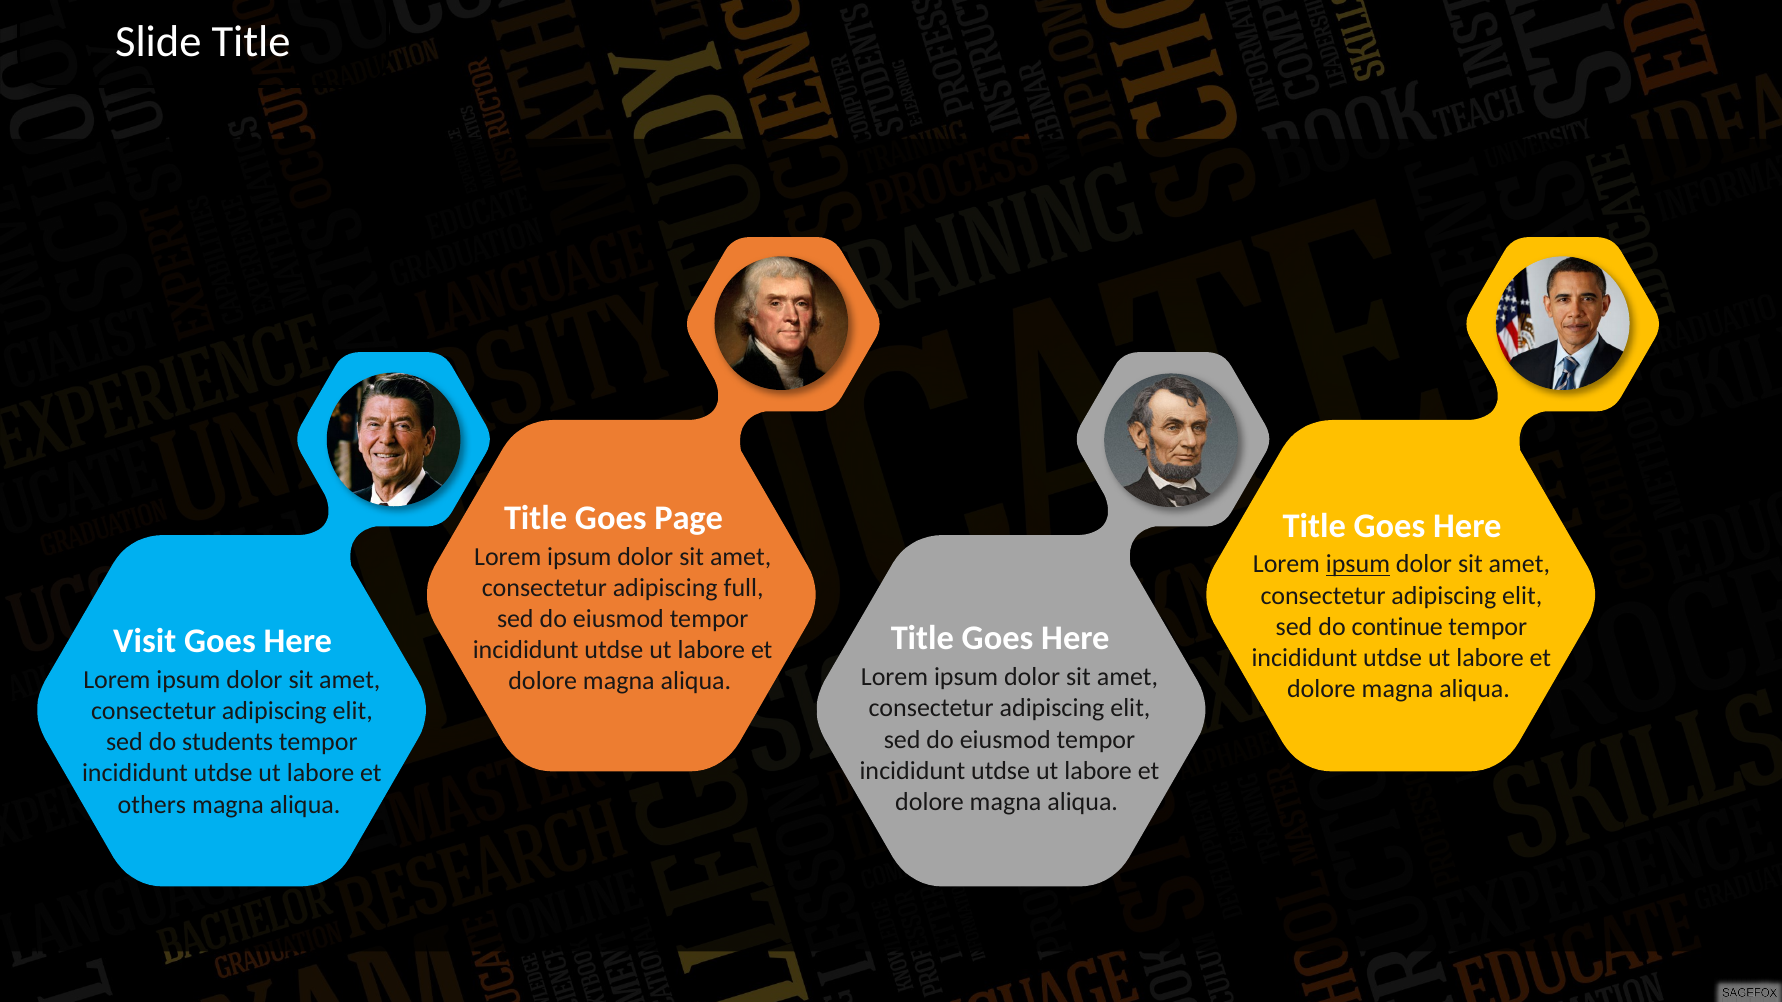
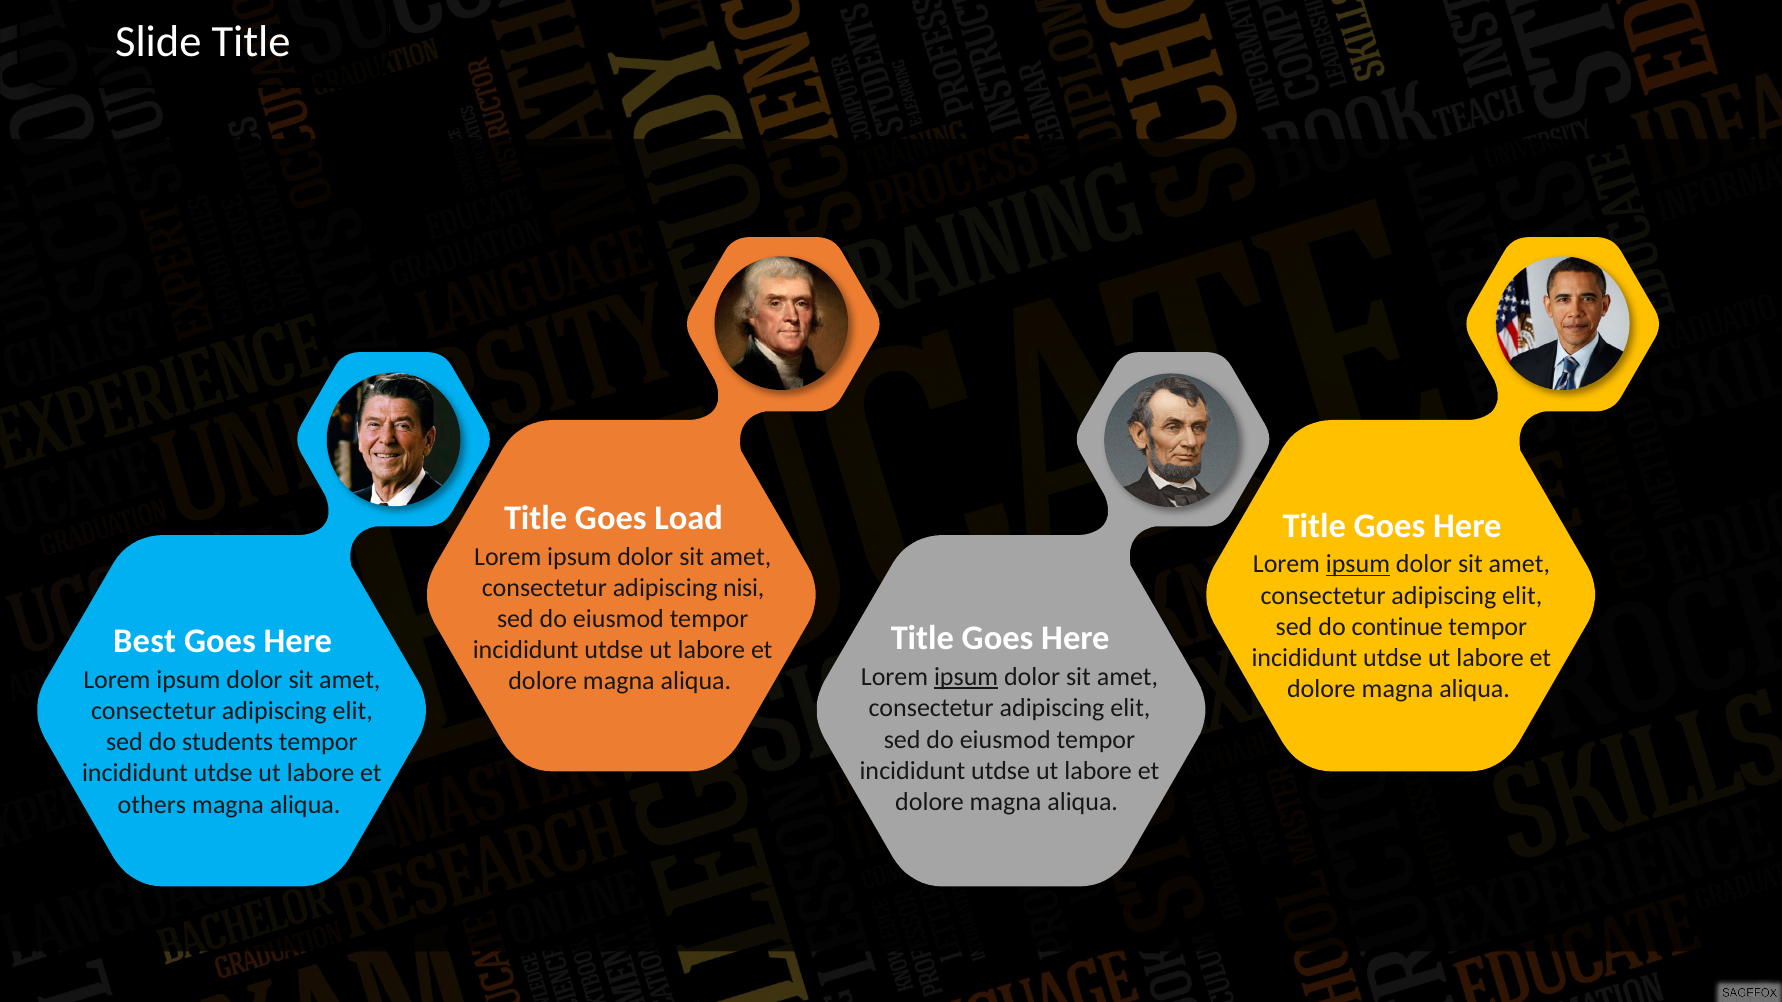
Page: Page -> Load (689, 518)
full: full -> nisi (744, 588)
Visit: Visit -> Best (145, 642)
ipsum underline: none -> present (966, 677)
